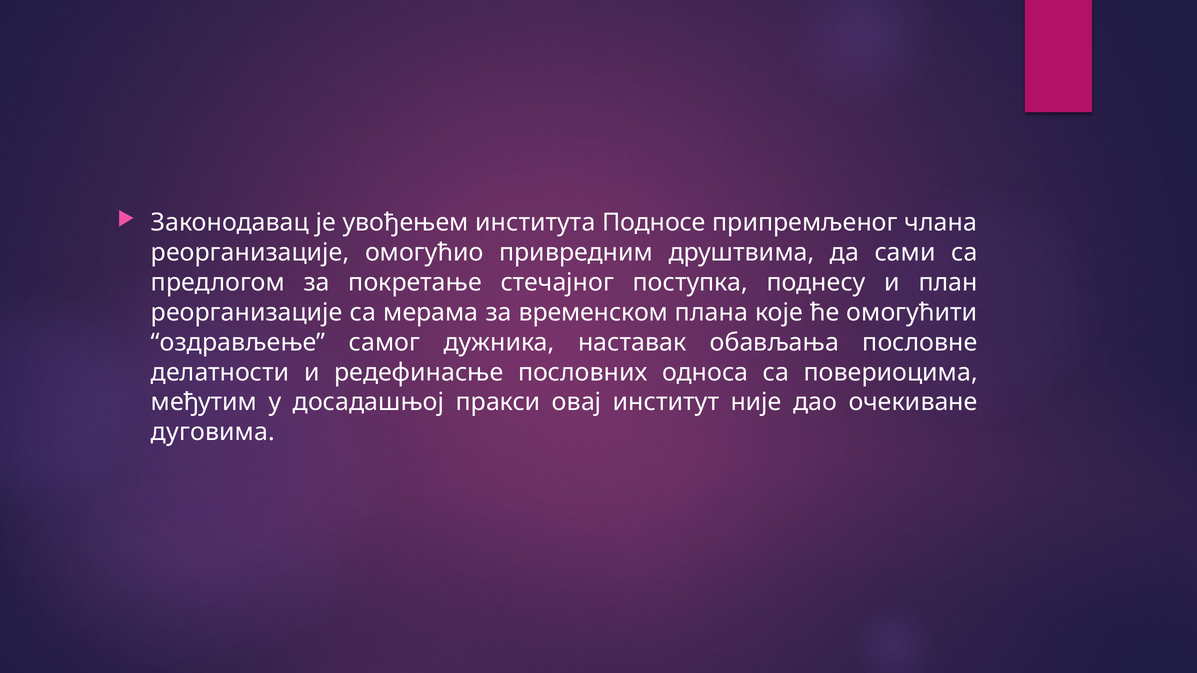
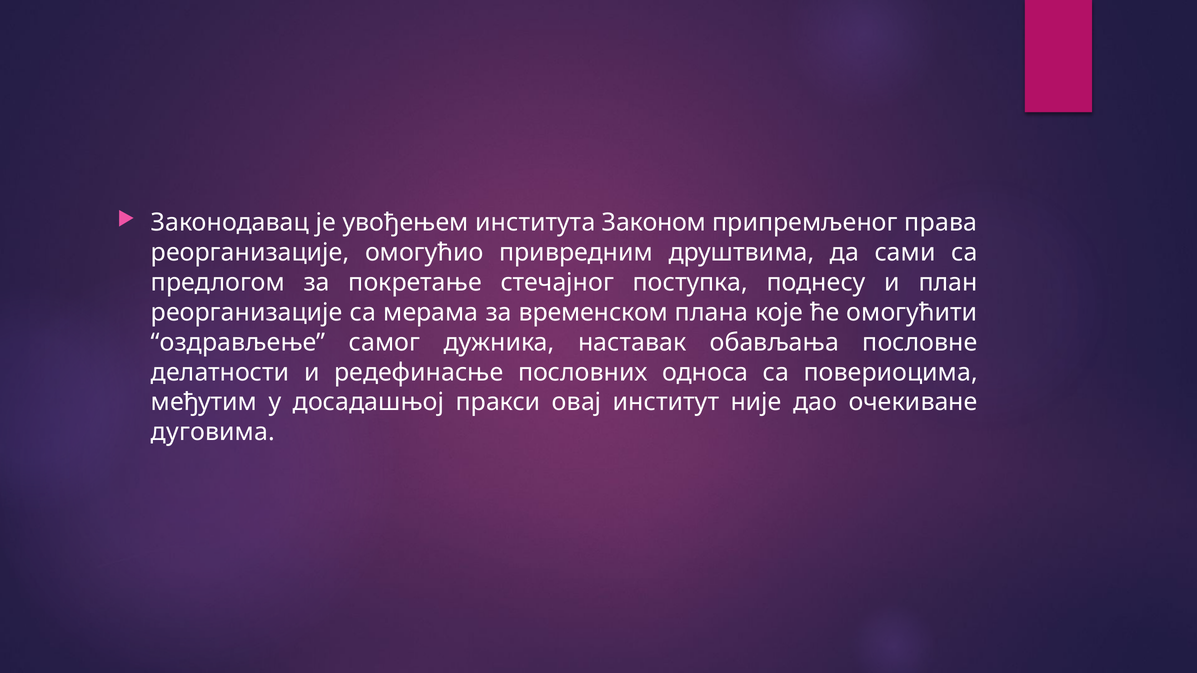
Подносе: Подносе -> Законом (654, 223)
члана: члана -> права (941, 223)
